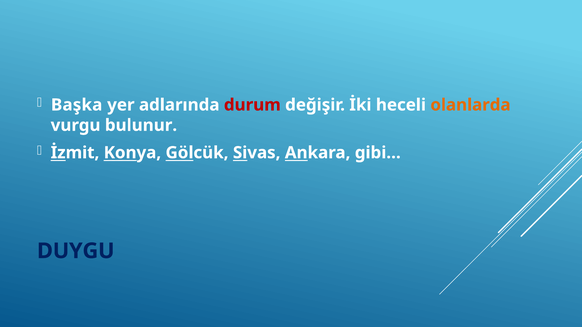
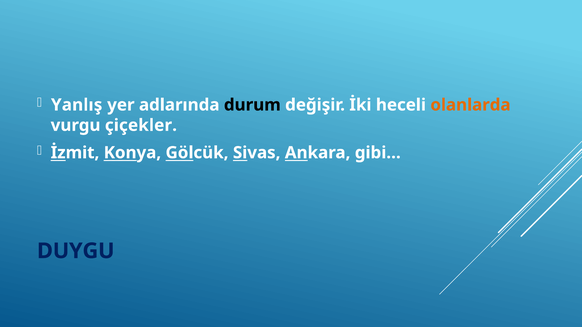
Başka: Başka -> Yanlış (77, 105)
durum colour: red -> black (252, 105)
bulunur: bulunur -> çiçekler (141, 125)
